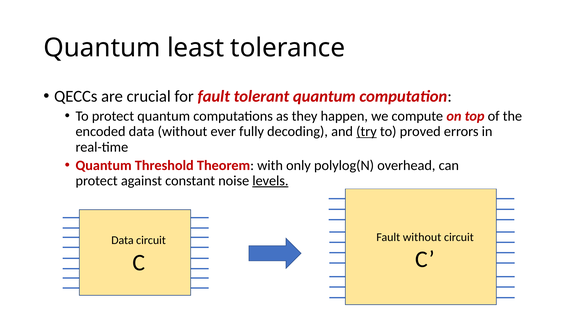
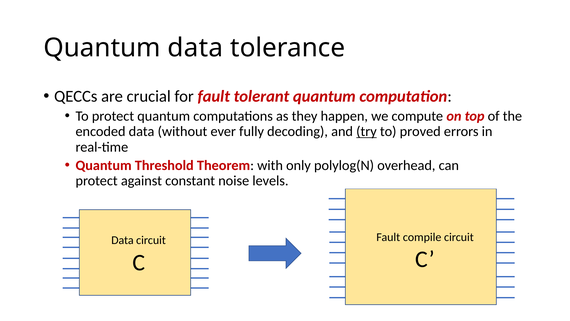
Quantum least: least -> data (195, 48)
levels underline: present -> none (270, 181)
Fault without: without -> compile (422, 237)
